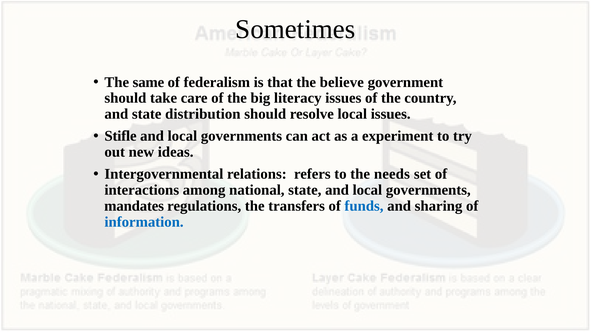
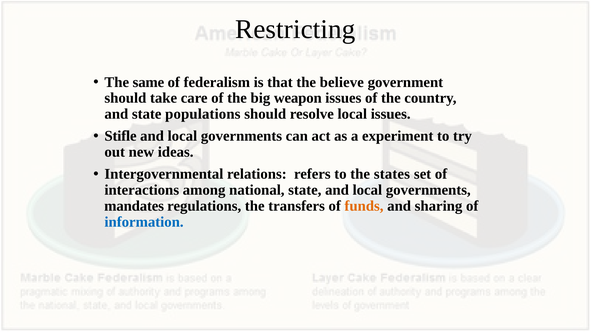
Sometimes: Sometimes -> Restricting (295, 29)
literacy: literacy -> weapon (298, 98)
distribution: distribution -> populations (203, 114)
needs: needs -> states (392, 174)
funds colour: blue -> orange (364, 206)
